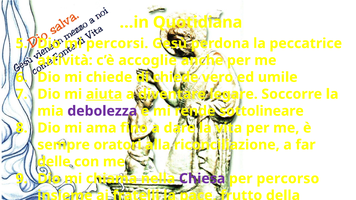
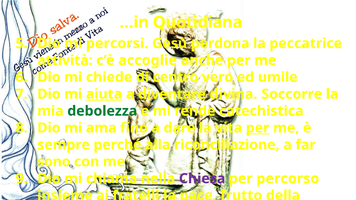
di chiede: chiede -> centro (176, 77)
legare: legare -> divina (234, 94)
debolezza colour: purple -> green (102, 111)
sottolineare: sottolineare -> catechistica (261, 111)
per underline: none -> present (258, 128)
oratori: oratori -> perché (118, 145)
delle: delle -> sono (54, 162)
